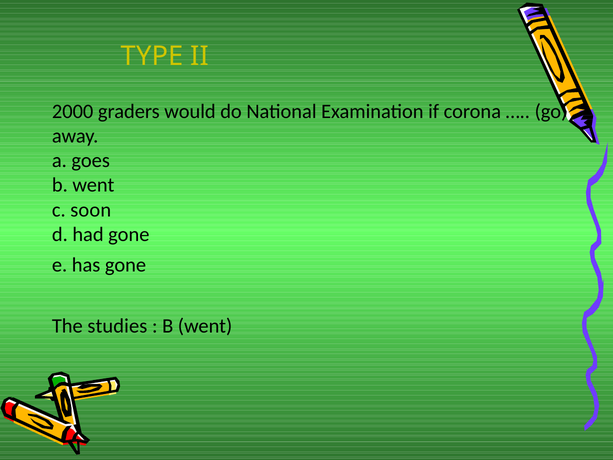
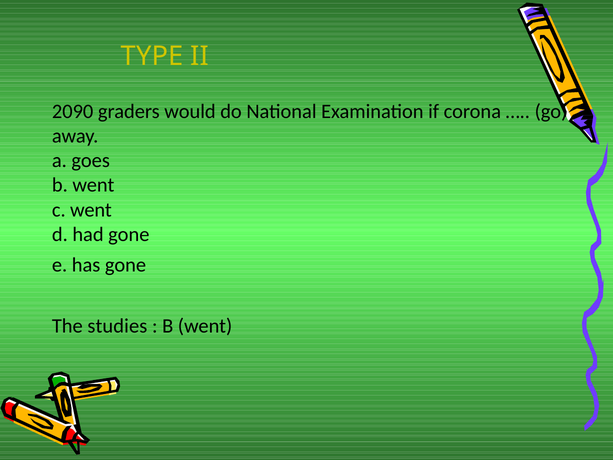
2000: 2000 -> 2090 (73, 112)
c soon: soon -> went (91, 210)
